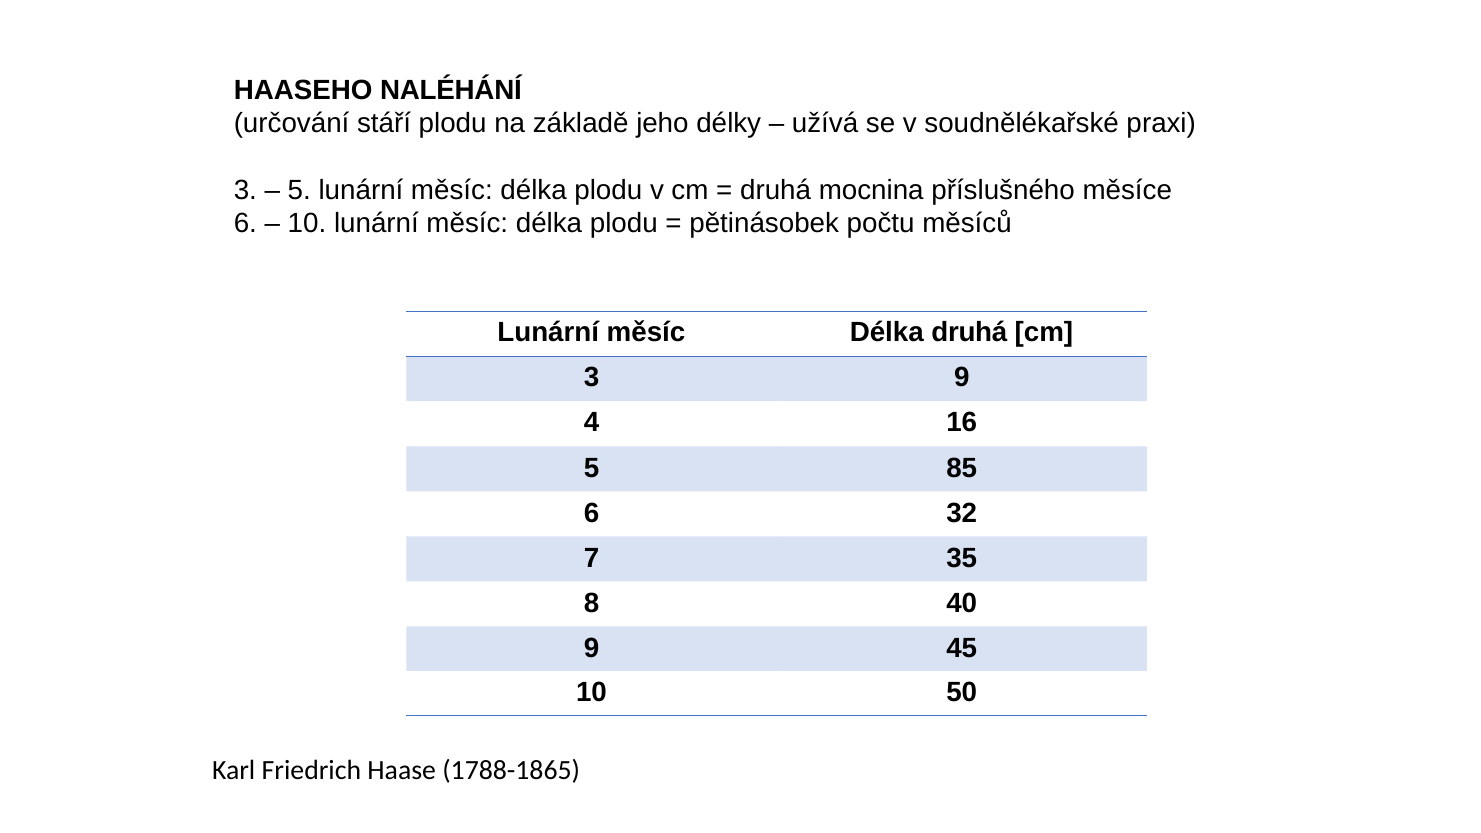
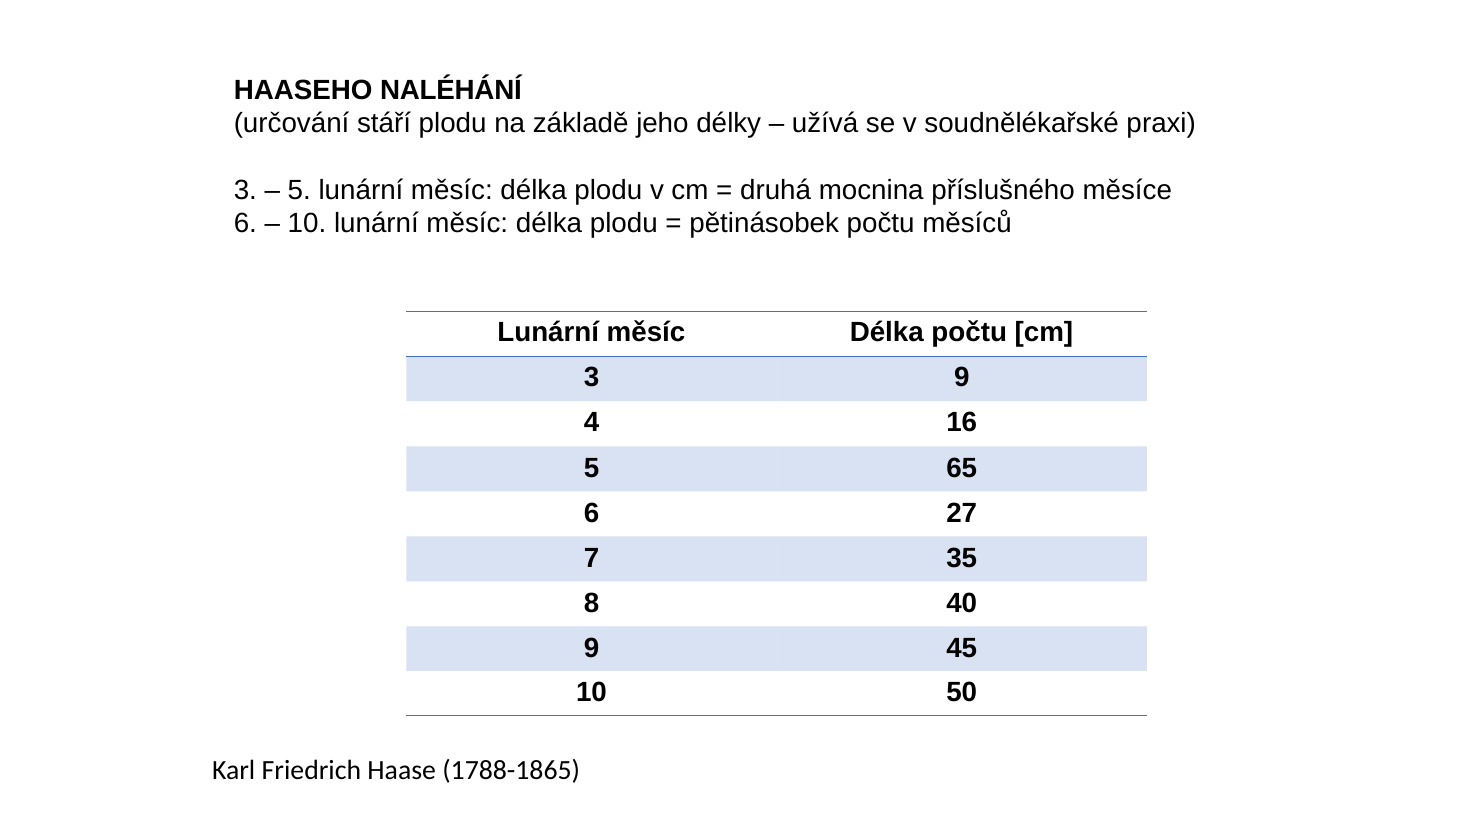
Délka druhá: druhá -> počtu (969, 333)
85: 85 -> 65 (962, 468)
32: 32 -> 27 (962, 513)
